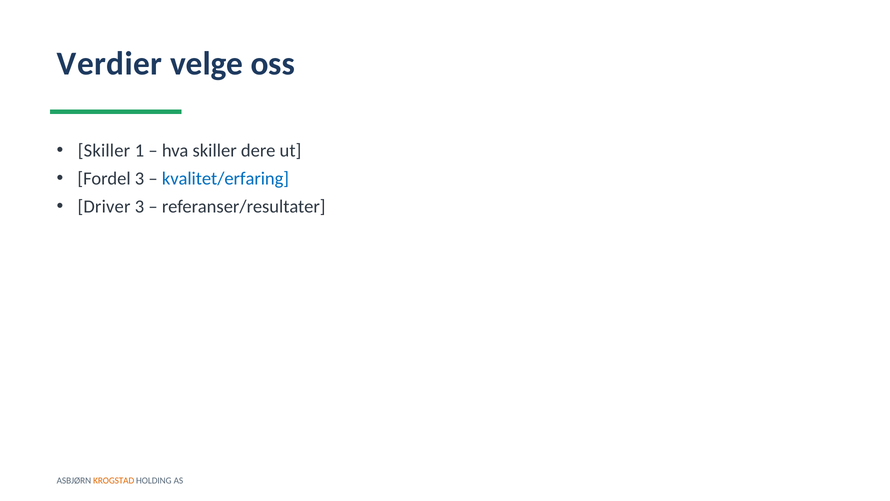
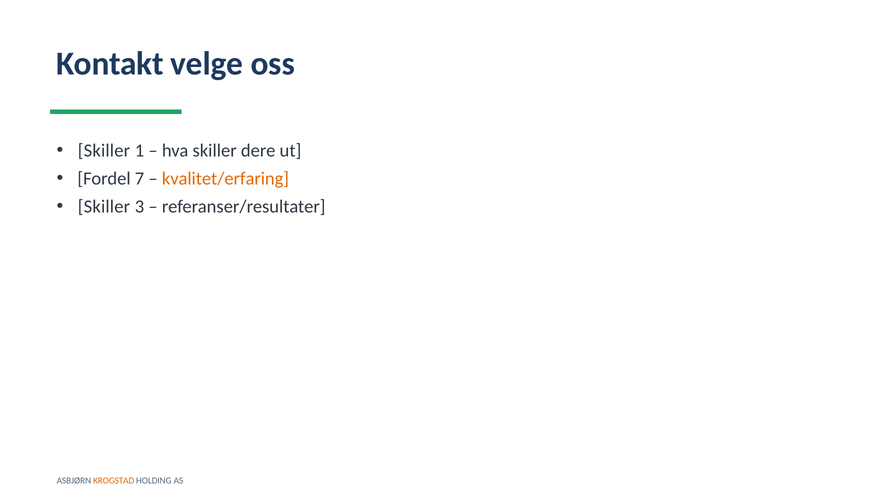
Verdier: Verdier -> Kontakt (110, 64)
Fordel 3: 3 -> 7 (140, 179)
kvalitet/erfaring colour: blue -> orange (225, 179)
Driver: Driver -> Skiller (104, 206)
